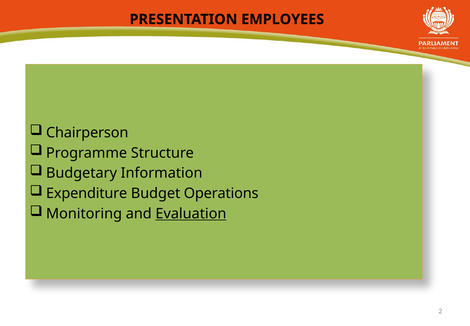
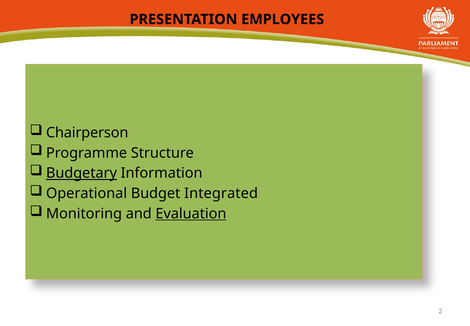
Budgetary underline: none -> present (82, 173)
Expenditure: Expenditure -> Operational (87, 193)
Operations: Operations -> Integrated (221, 193)
